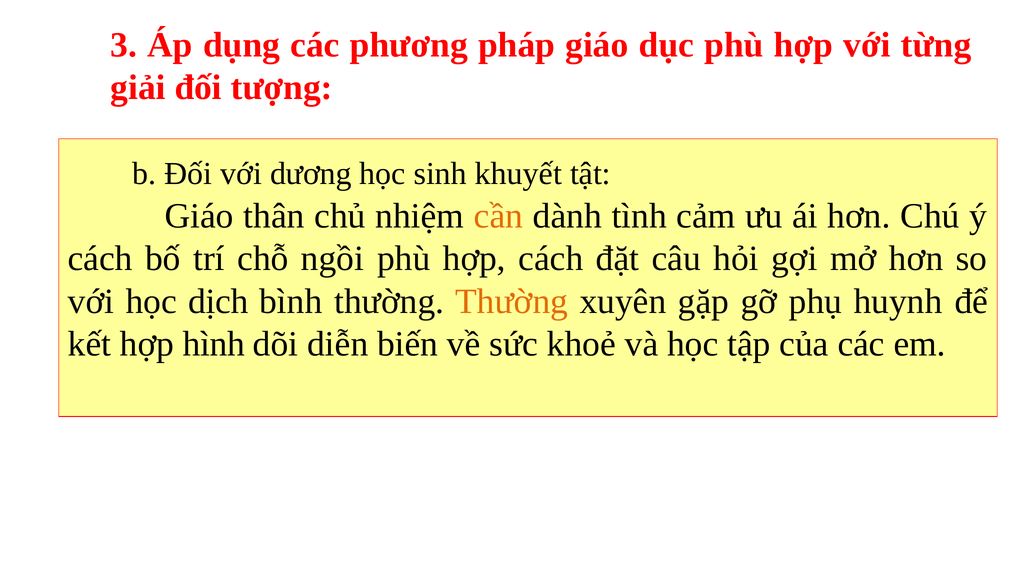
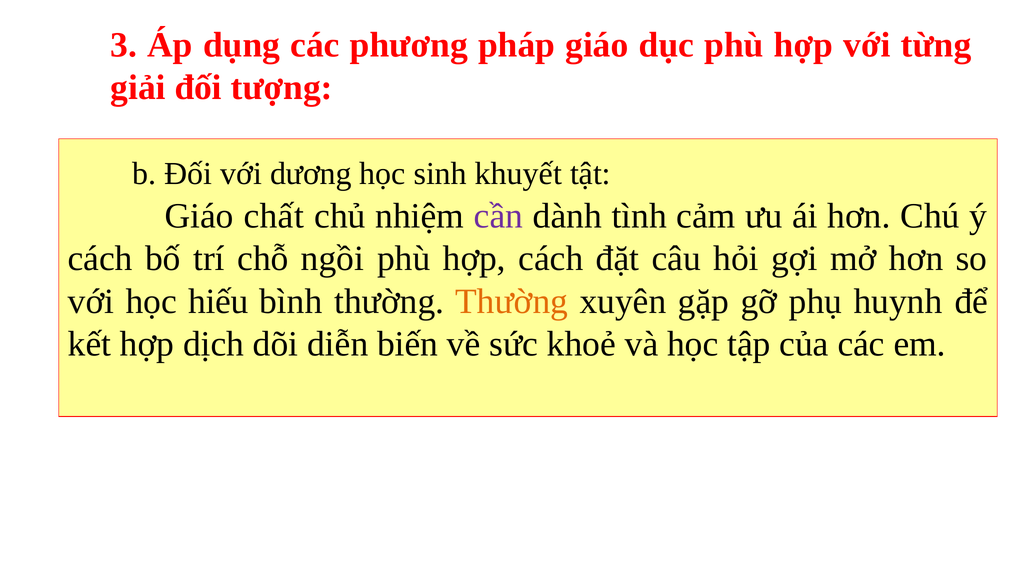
thân: thân -> chất (274, 216)
cần colour: orange -> purple (498, 216)
dịch: dịch -> hiếu (218, 301)
hình: hình -> dịch (214, 344)
